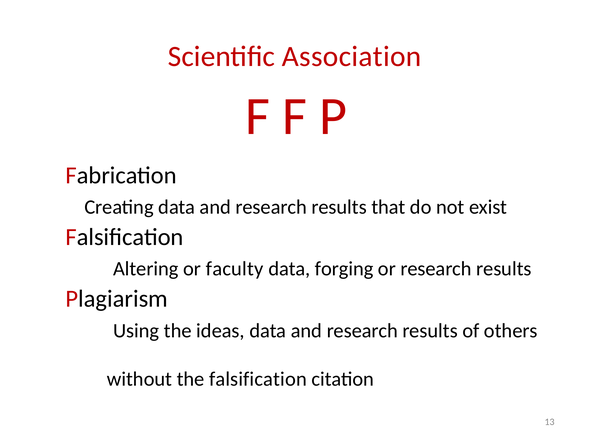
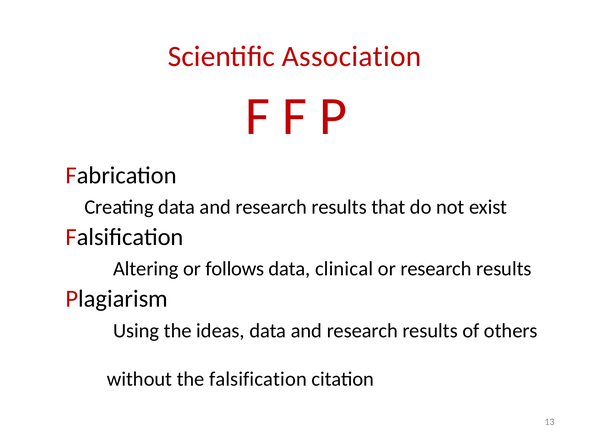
faculty: faculty -> follows (235, 269)
forging: forging -> clinical (344, 269)
